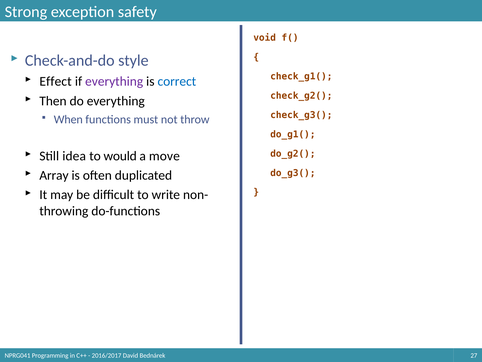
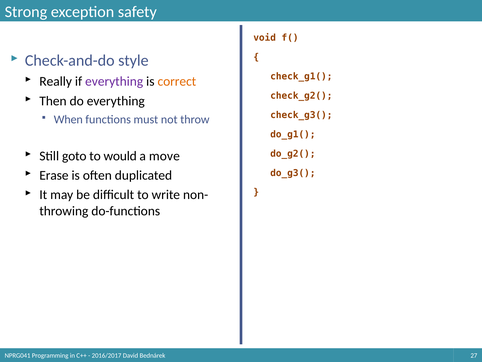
Effect: Effect -> Really (56, 81)
correct colour: blue -> orange (177, 81)
idea: idea -> goto (74, 156)
Array: Array -> Erase (54, 175)
